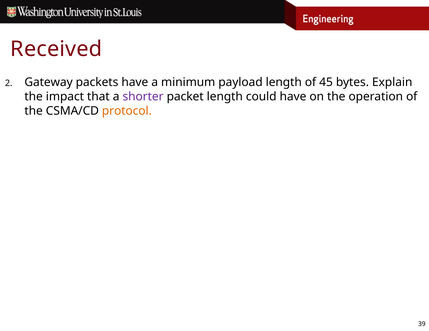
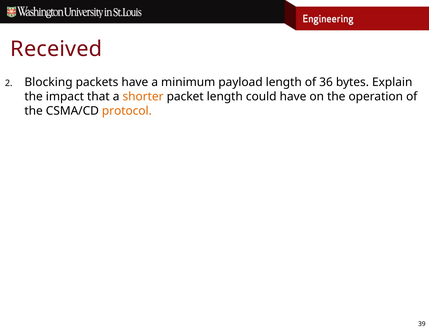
Gateway: Gateway -> Blocking (49, 82)
45: 45 -> 36 (326, 82)
shorter colour: purple -> orange (143, 97)
